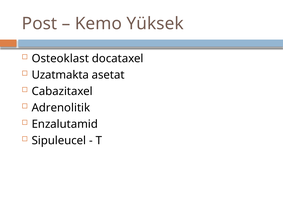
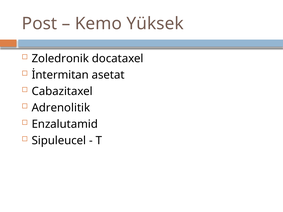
Osteoklast: Osteoklast -> Zoledronik (60, 59)
Uzatmakta: Uzatmakta -> İntermitan (60, 75)
